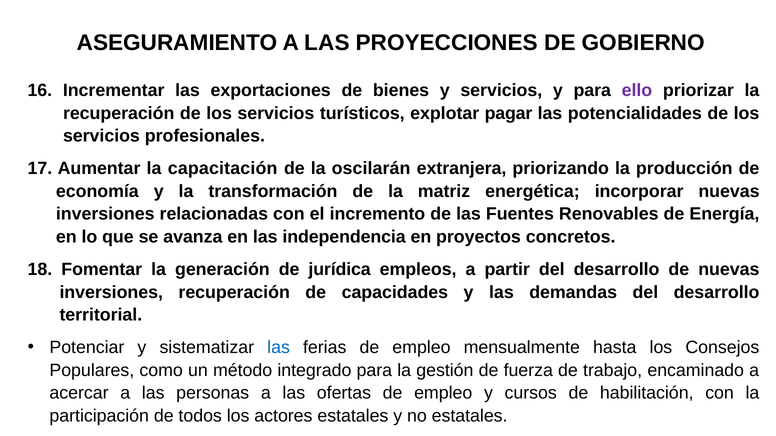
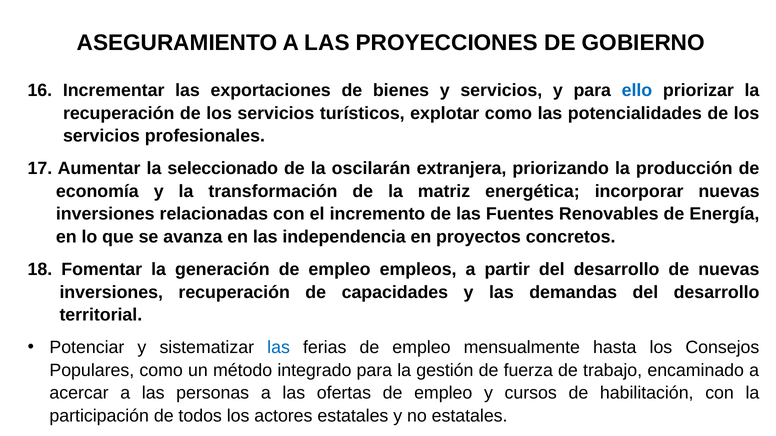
ello colour: purple -> blue (637, 91)
explotar pagar: pagar -> como (508, 113)
capacitación: capacitación -> seleccionado (223, 169)
generación de jurídica: jurídica -> empleo (340, 270)
